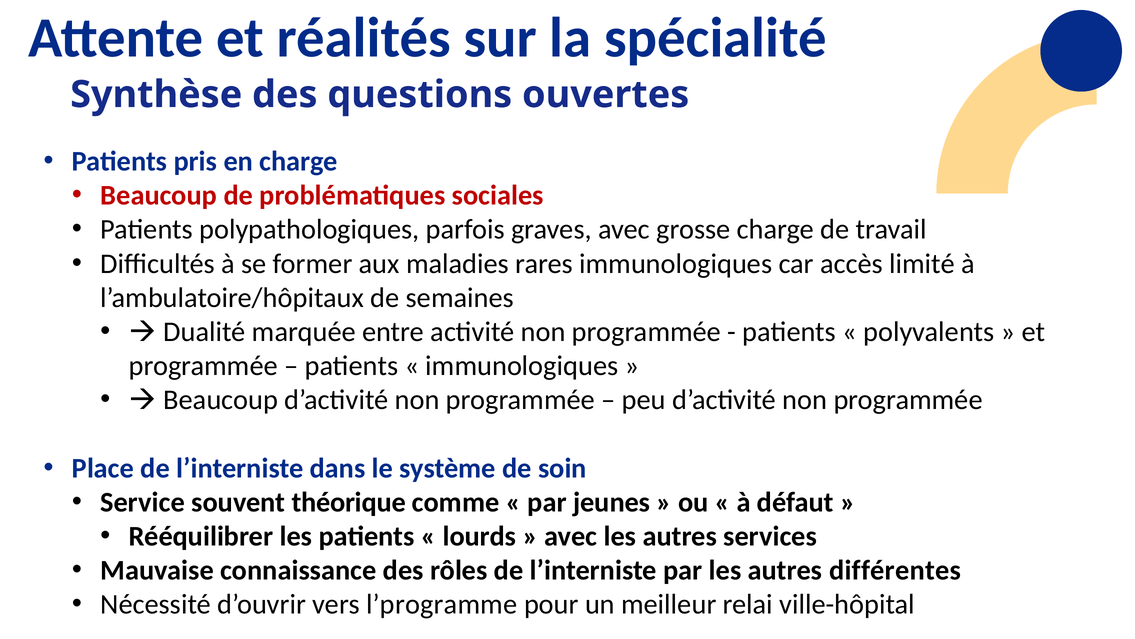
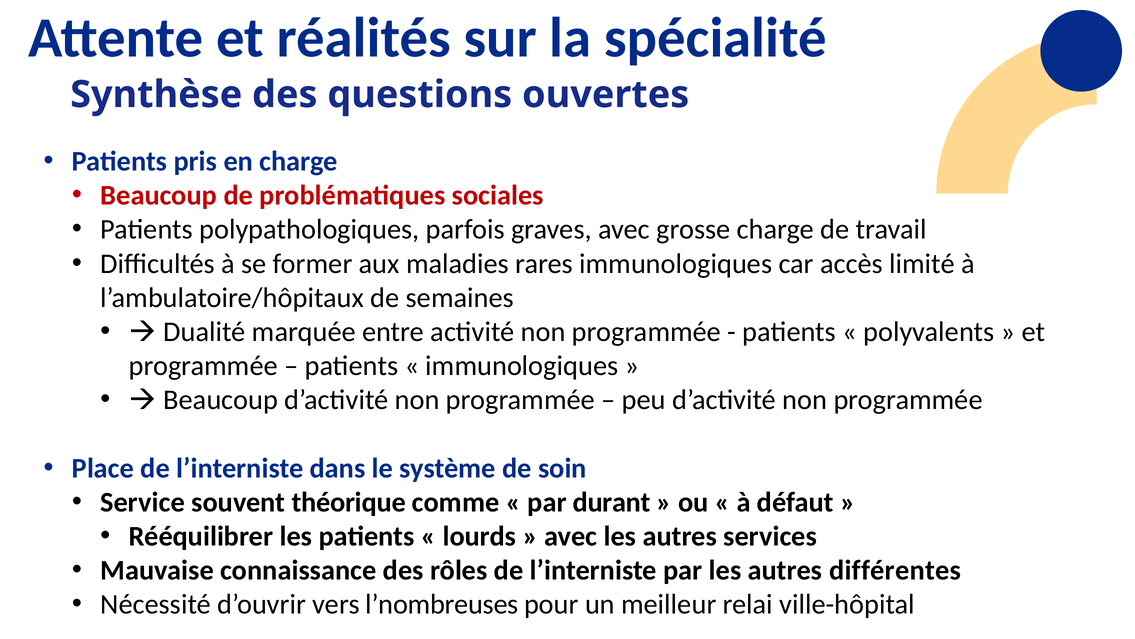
jeunes: jeunes -> durant (612, 502)
l’programme: l’programme -> l’nombreuses (442, 604)
